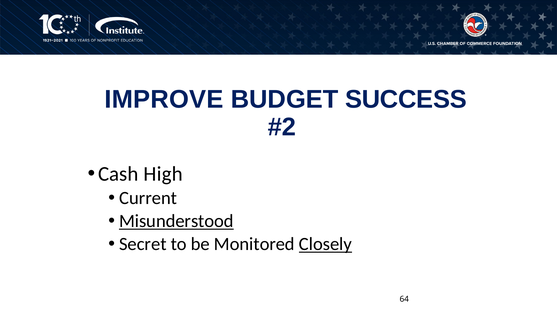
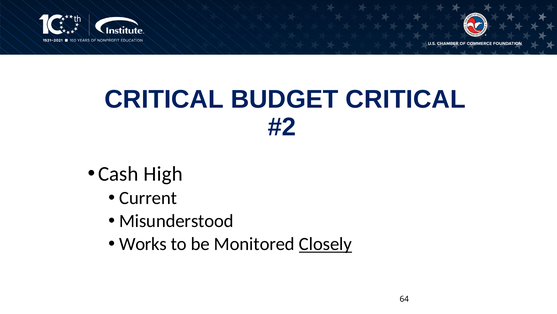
IMPROVE: IMPROVE -> CRITICAL (164, 99)
BUDGET SUCCESS: SUCCESS -> CRITICAL (406, 99)
Misunderstood underline: present -> none (176, 221)
Secret: Secret -> Works (143, 244)
